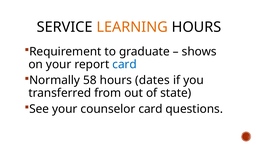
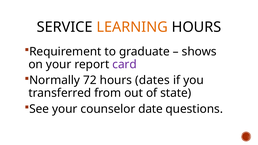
card colour: blue -> purple (125, 64)
58: 58 -> 72 (90, 80)
counselor card: card -> date (151, 109)
